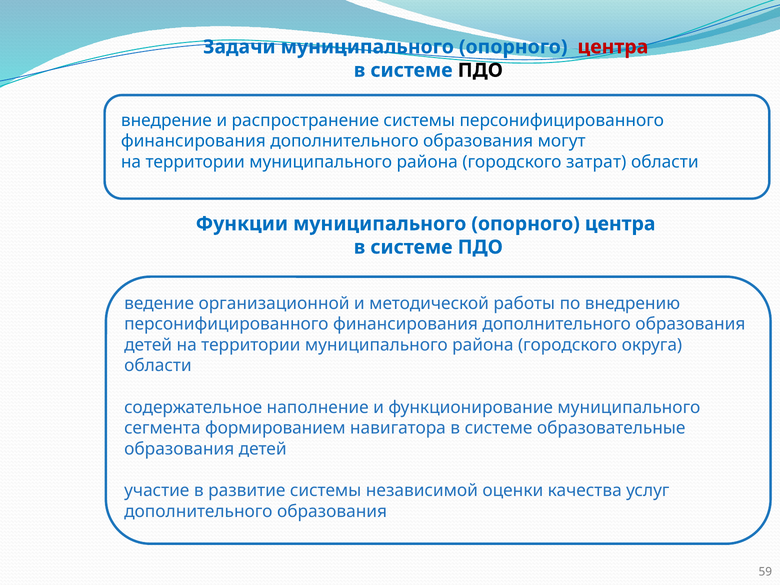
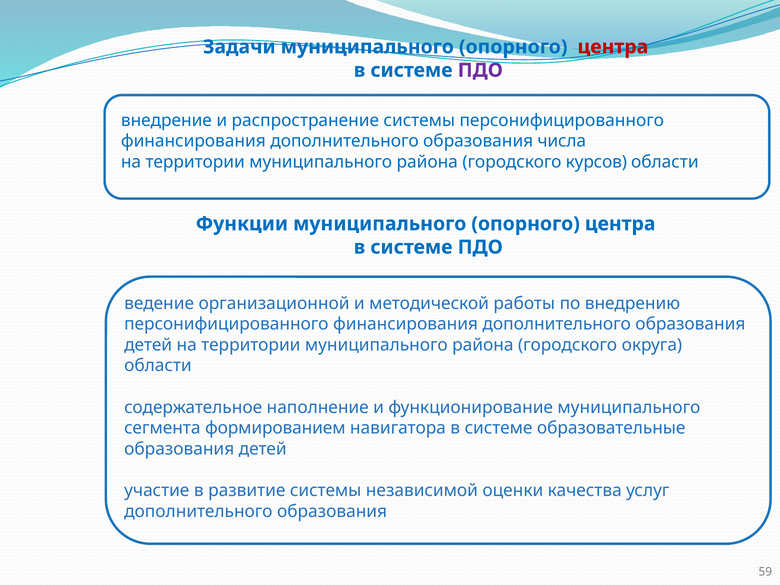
ПДО colour: black -> purple (480, 70)
могут: могут -> числа (562, 141)
затрат: затрат -> курсов (596, 162)
